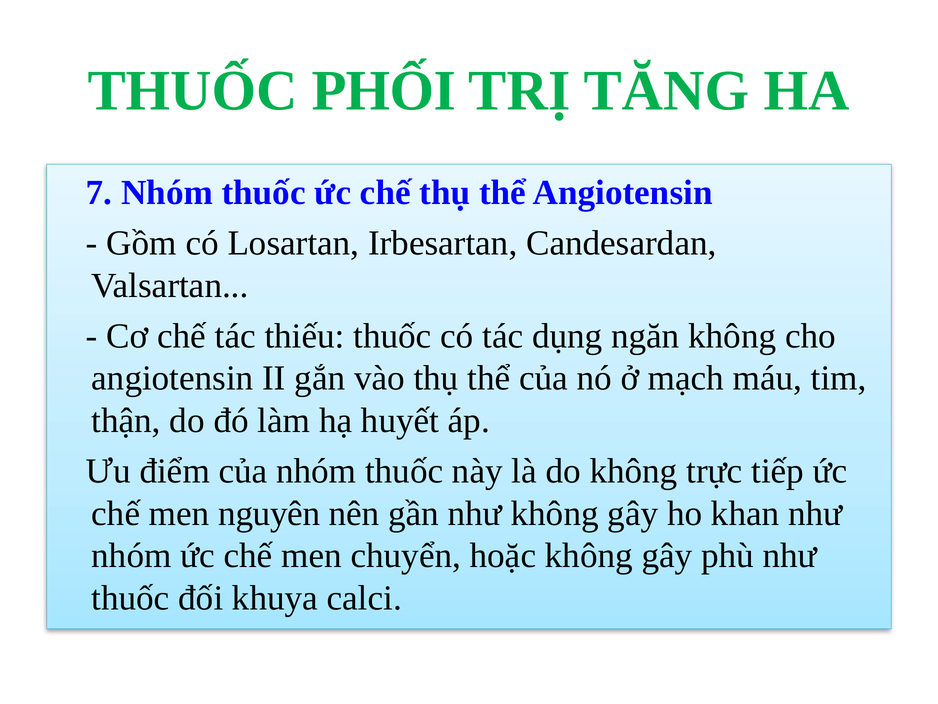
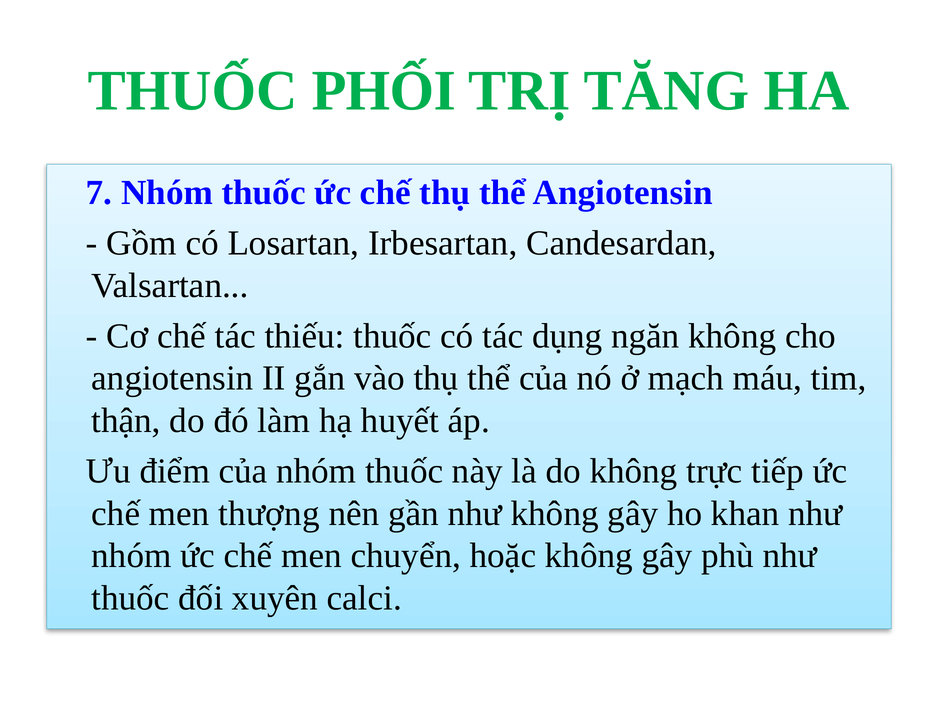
nguyên: nguyên -> thượng (269, 513)
khuya: khuya -> xuyên (275, 598)
